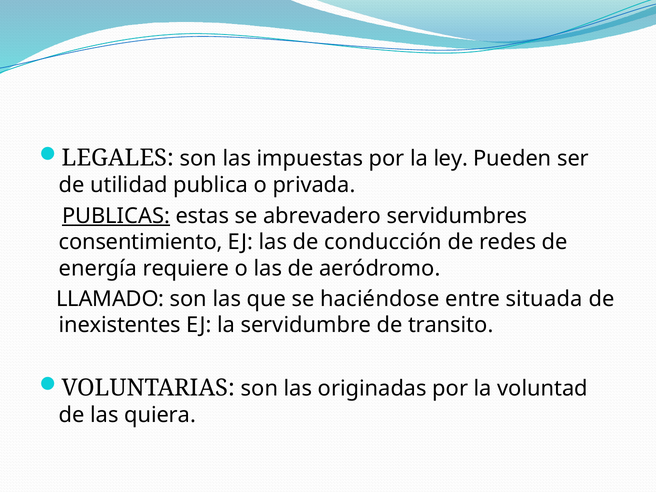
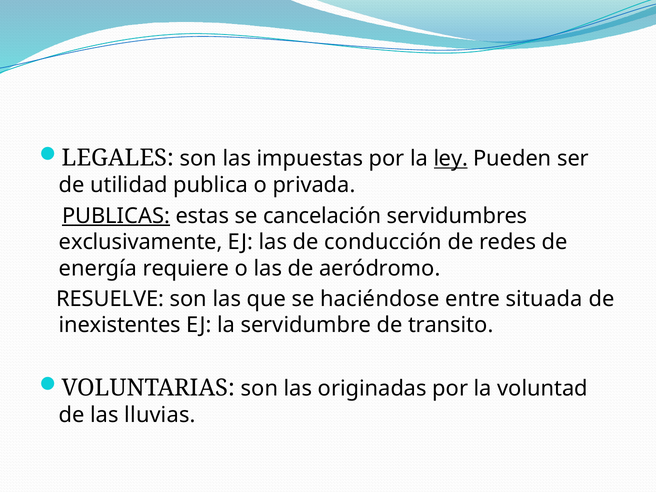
ley underline: none -> present (451, 159)
abrevadero: abrevadero -> cancelación (322, 216)
consentimiento: consentimiento -> exclusivamente (141, 242)
LLAMADO: LLAMADO -> RESUELVE (110, 299)
quiera: quiera -> lluvias (160, 415)
